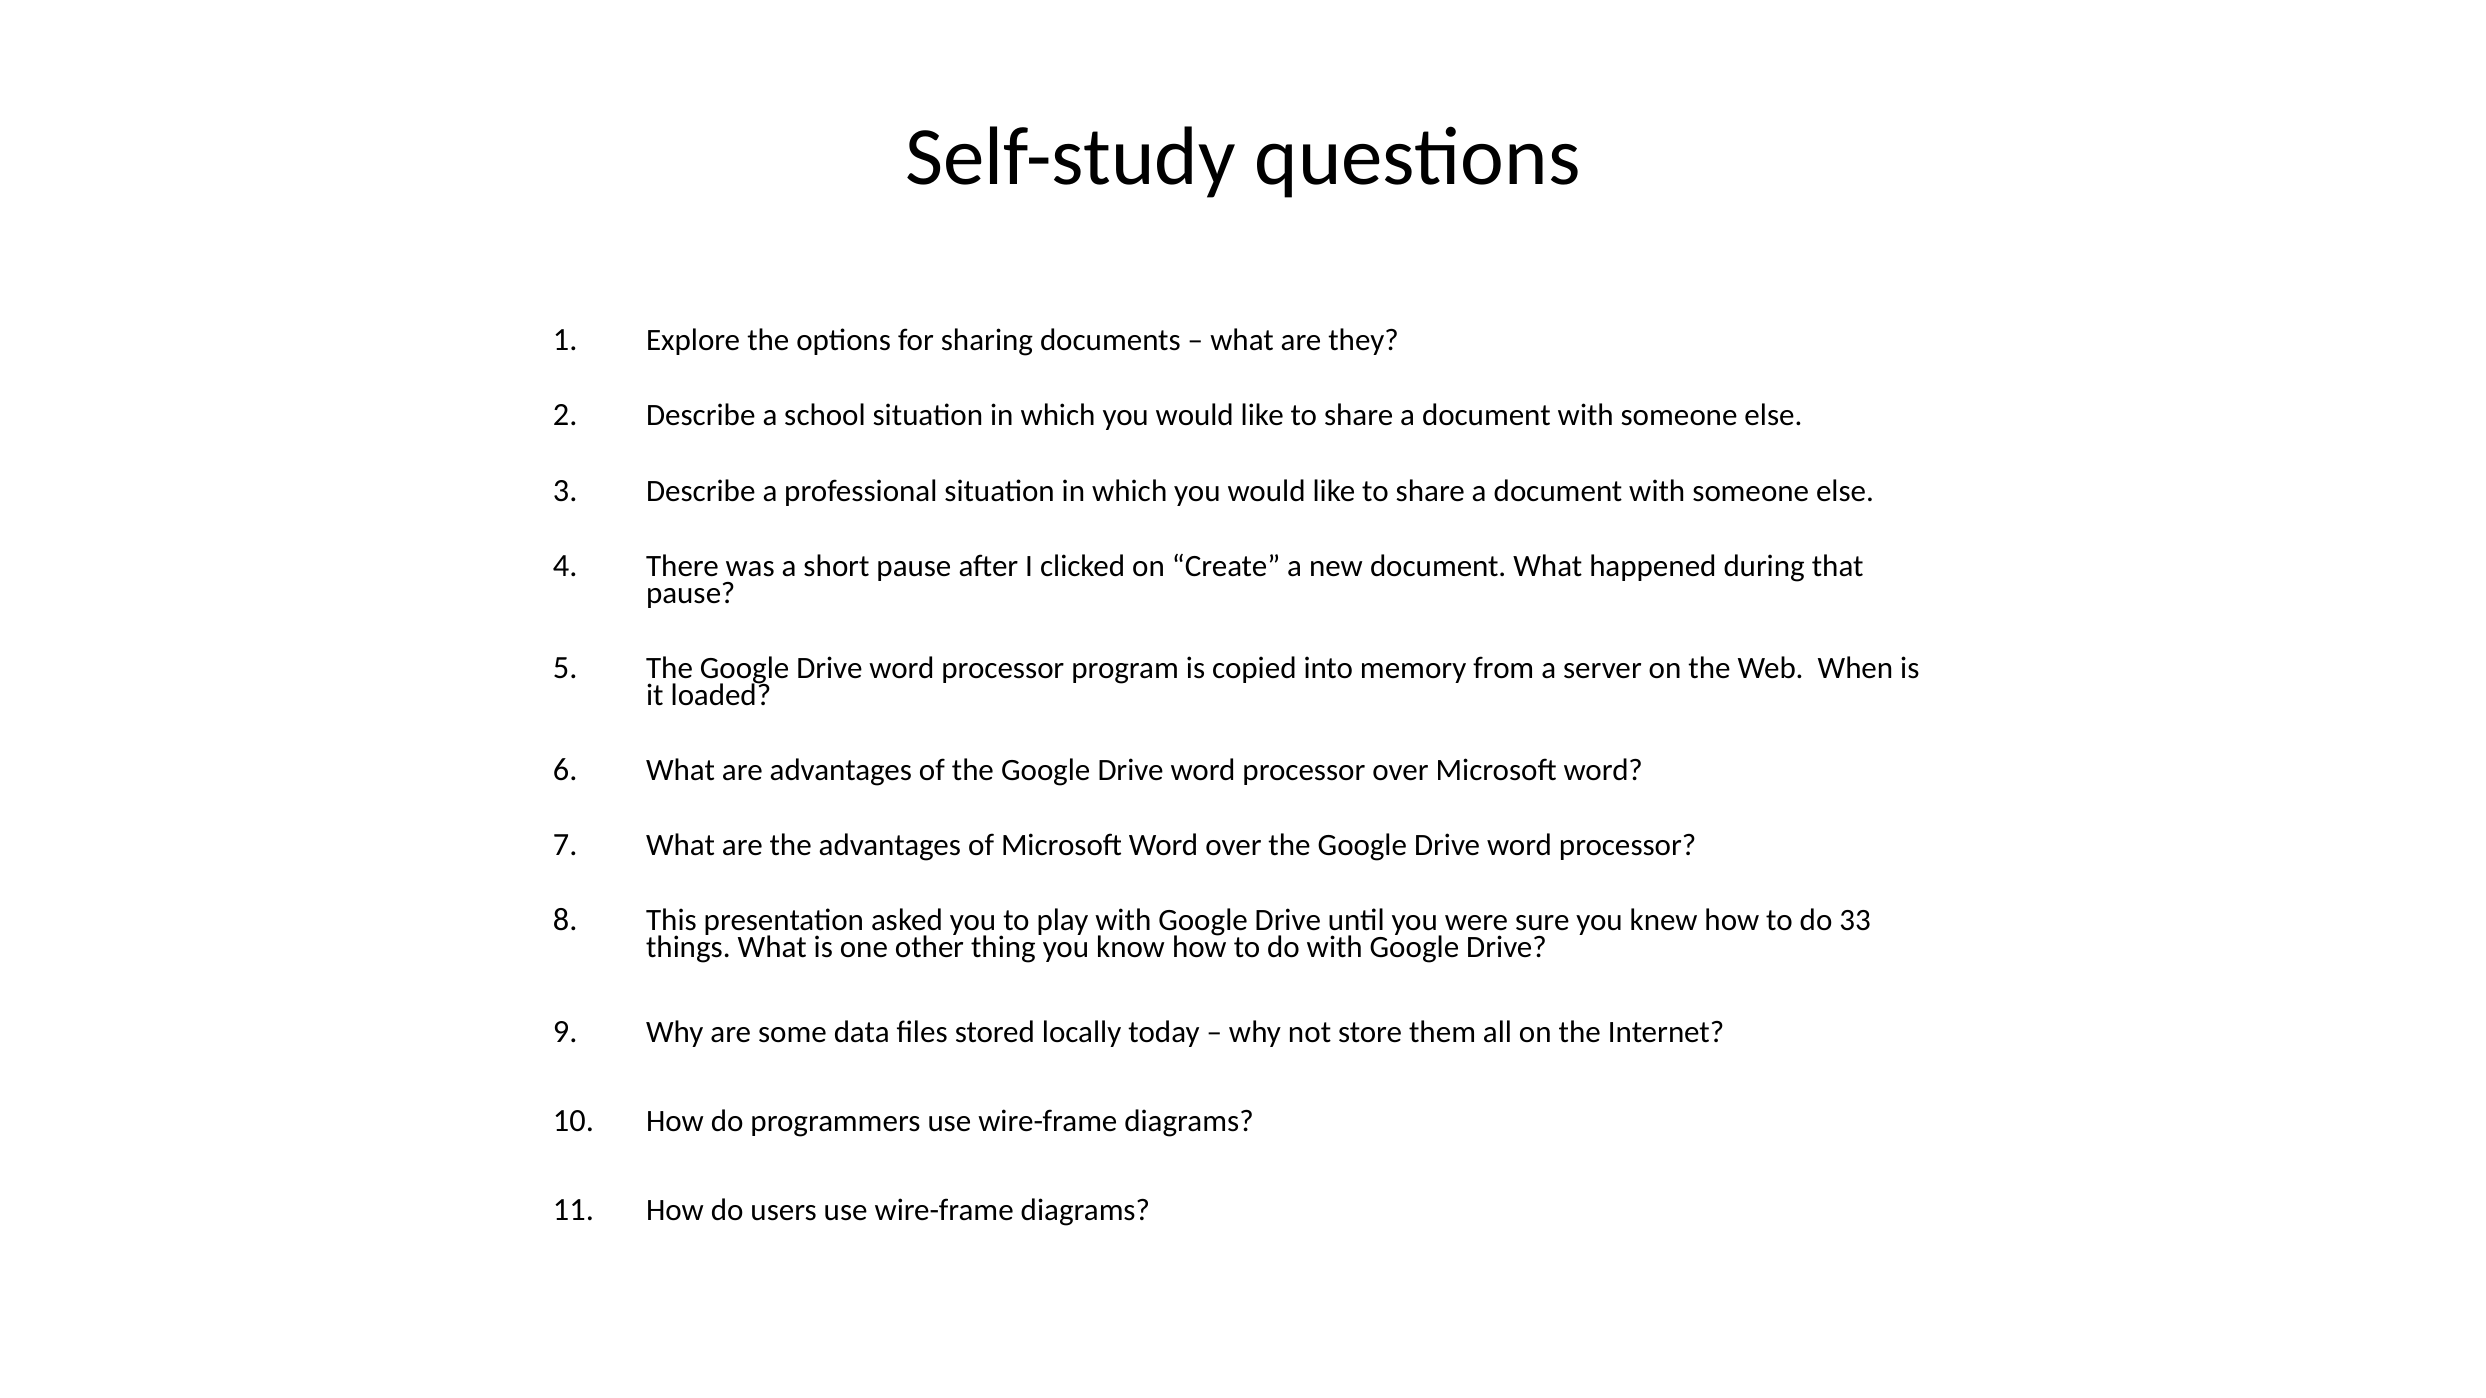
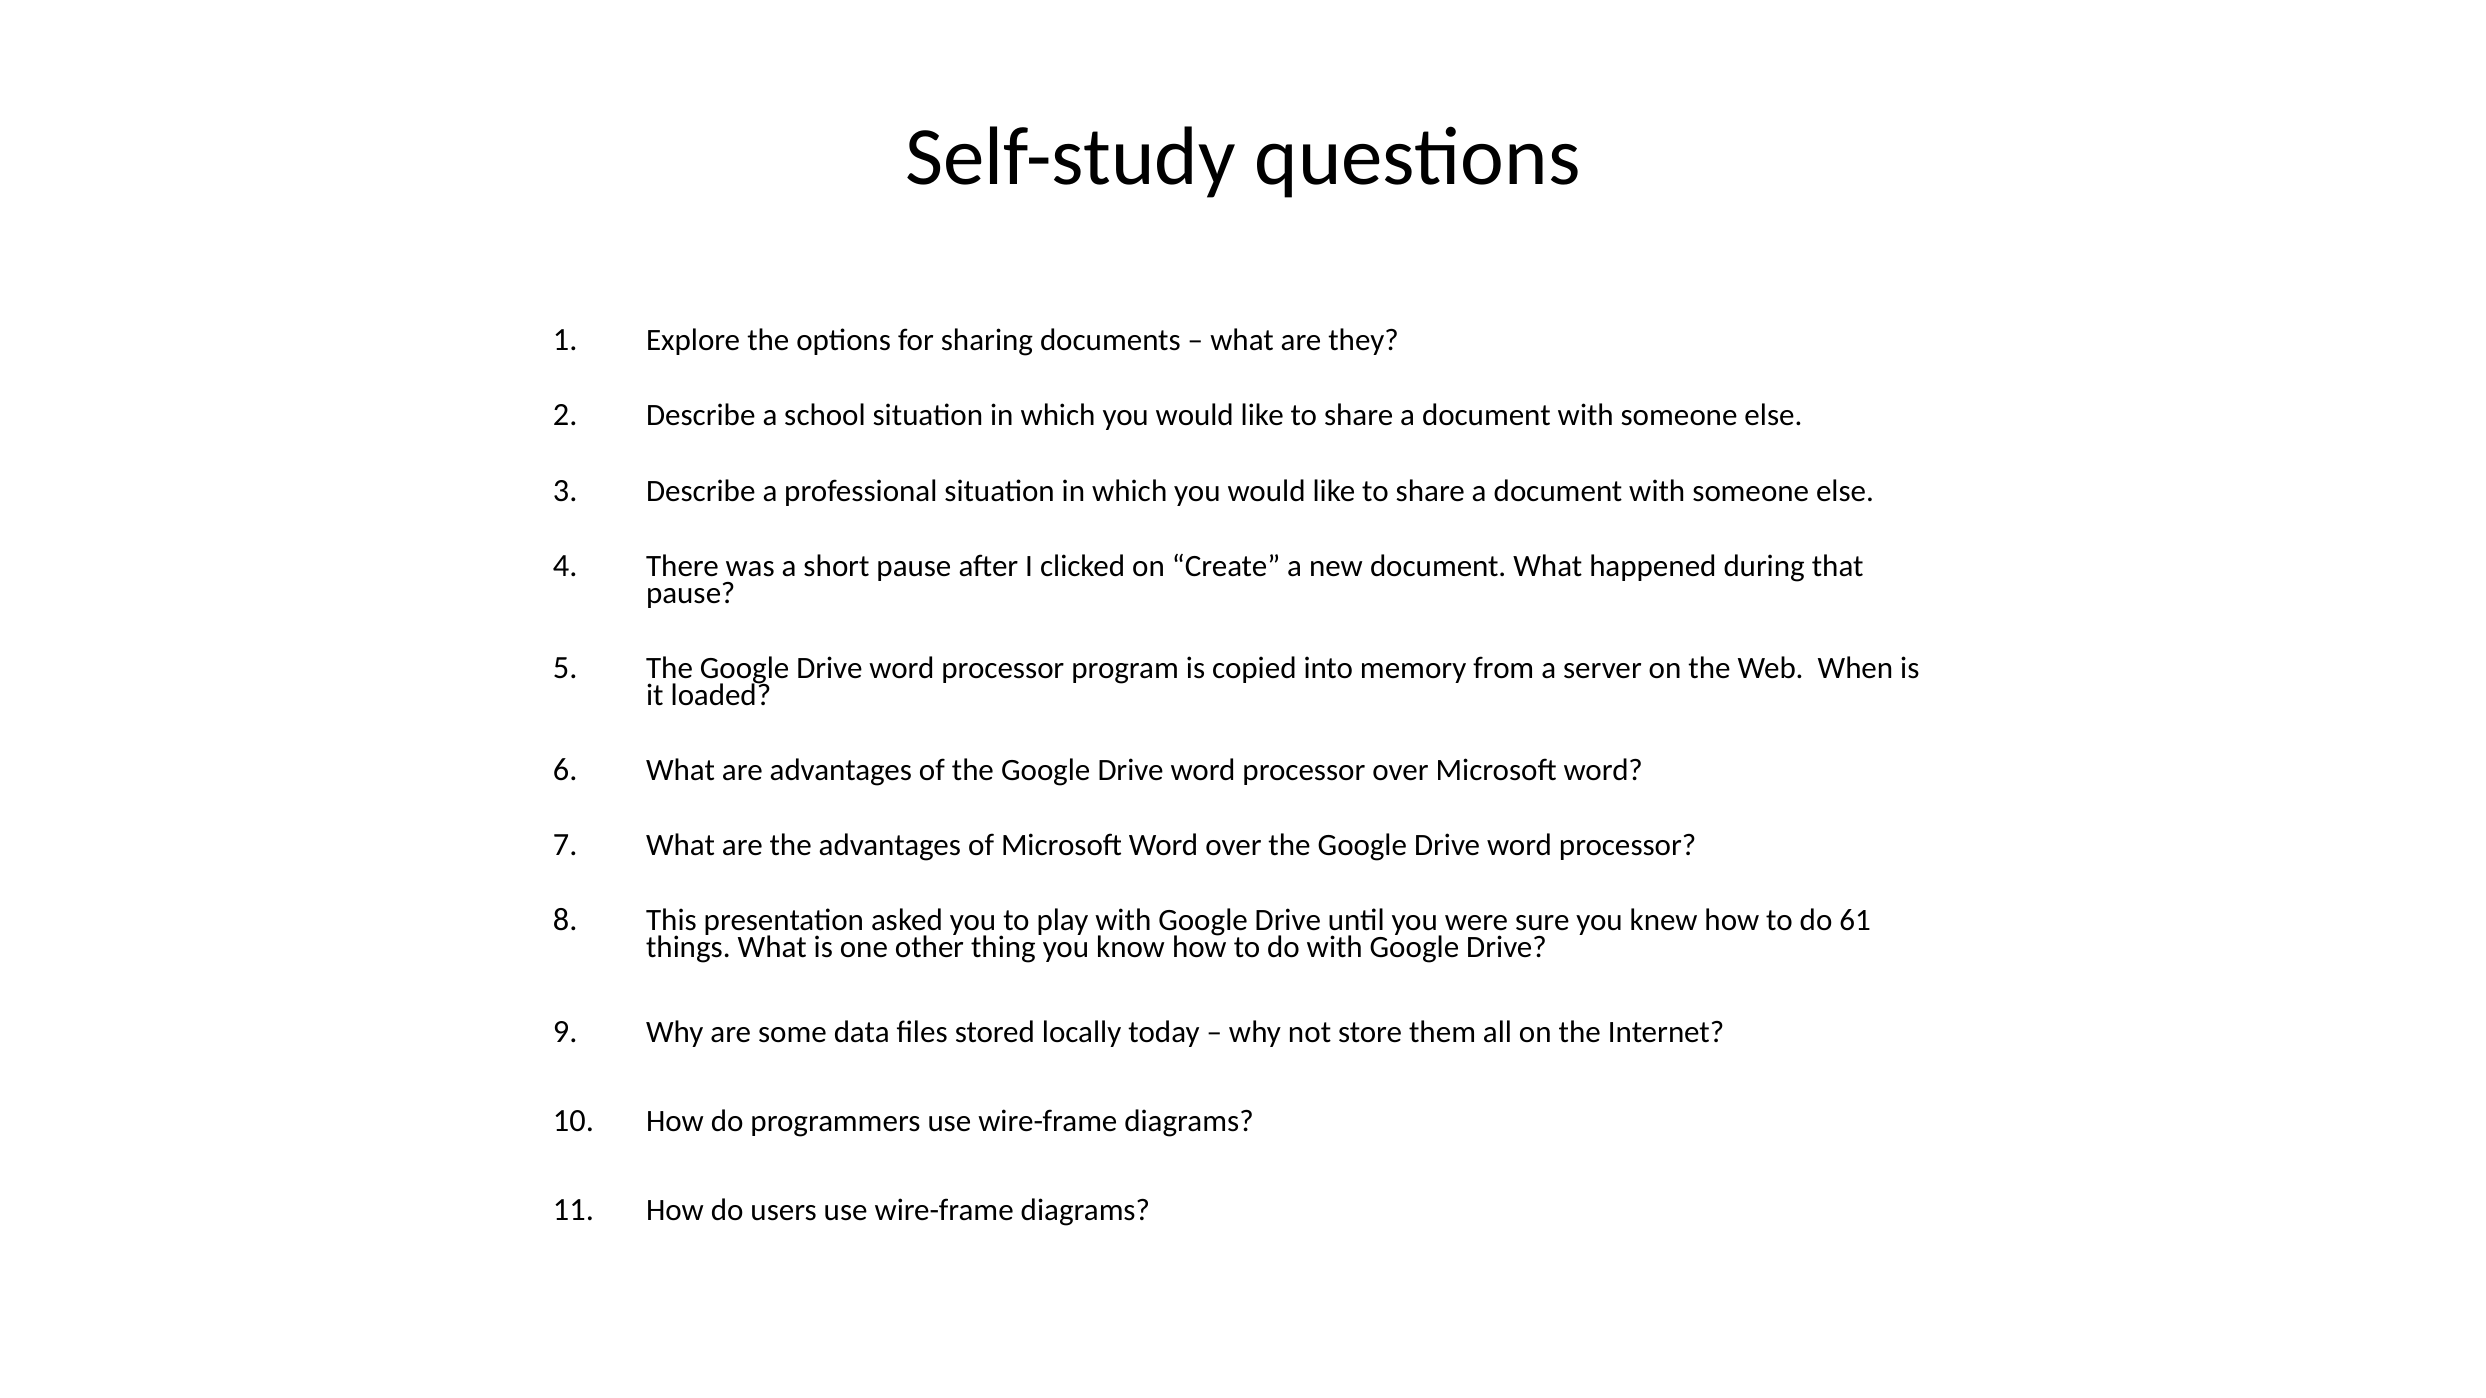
33: 33 -> 61 (1855, 921)
